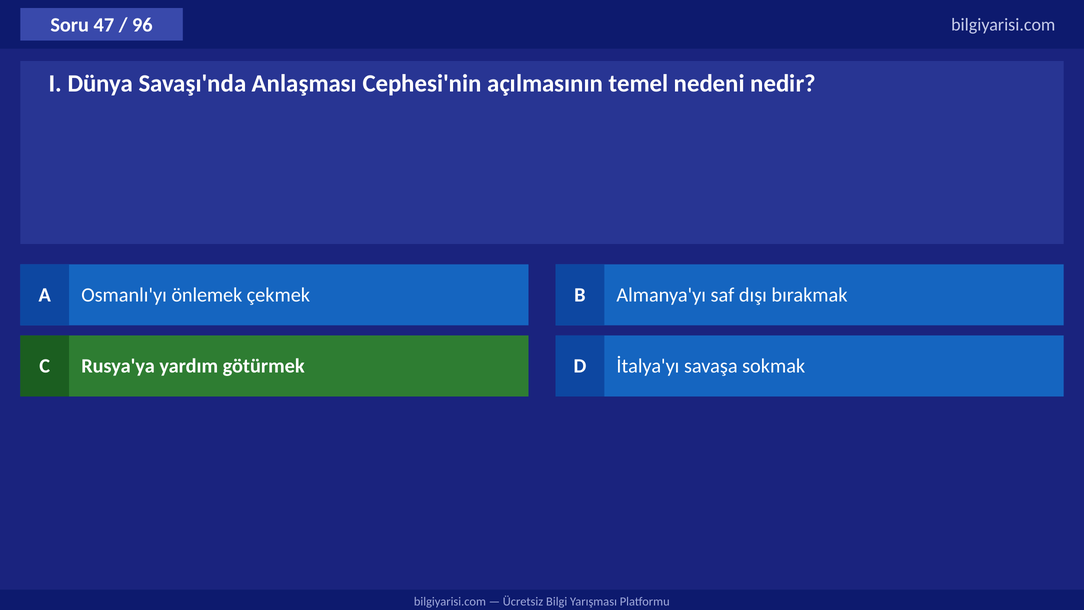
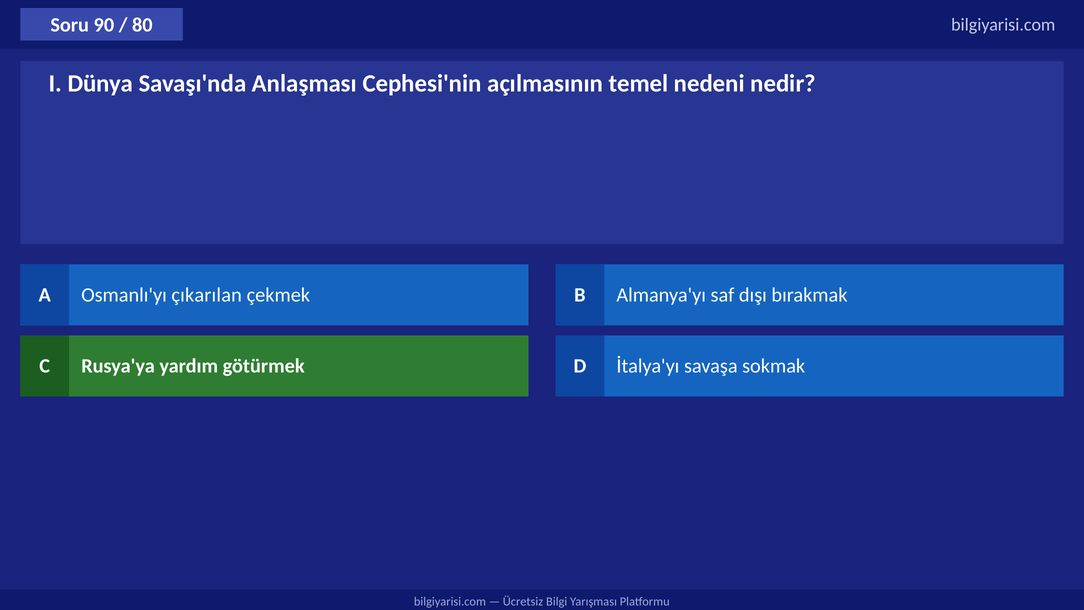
47: 47 -> 90 (104, 25)
96: 96 -> 80 (142, 25)
önlemek: önlemek -> çıkarılan (207, 295)
